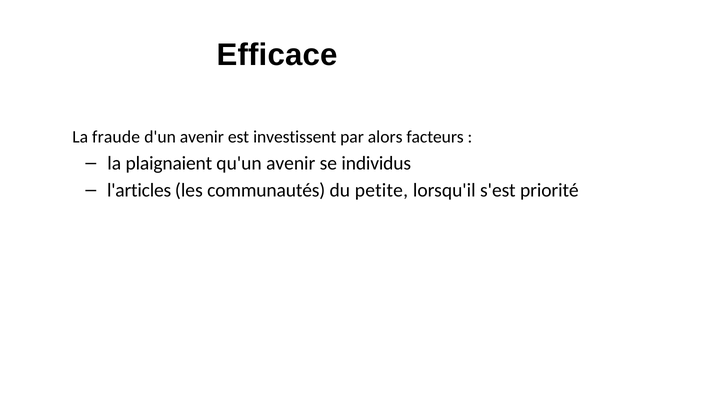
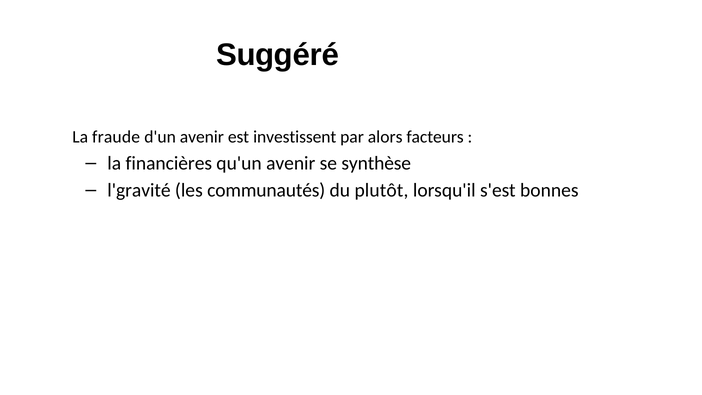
Efficace: Efficace -> Suggéré (278, 55)
plaignaient: plaignaient -> financières (169, 163)
individus: individus -> synthèse (376, 163)
l'articles: l'articles -> l'gravité (139, 190)
petite: petite -> plutôt (381, 190)
priorité: priorité -> bonnes (549, 190)
